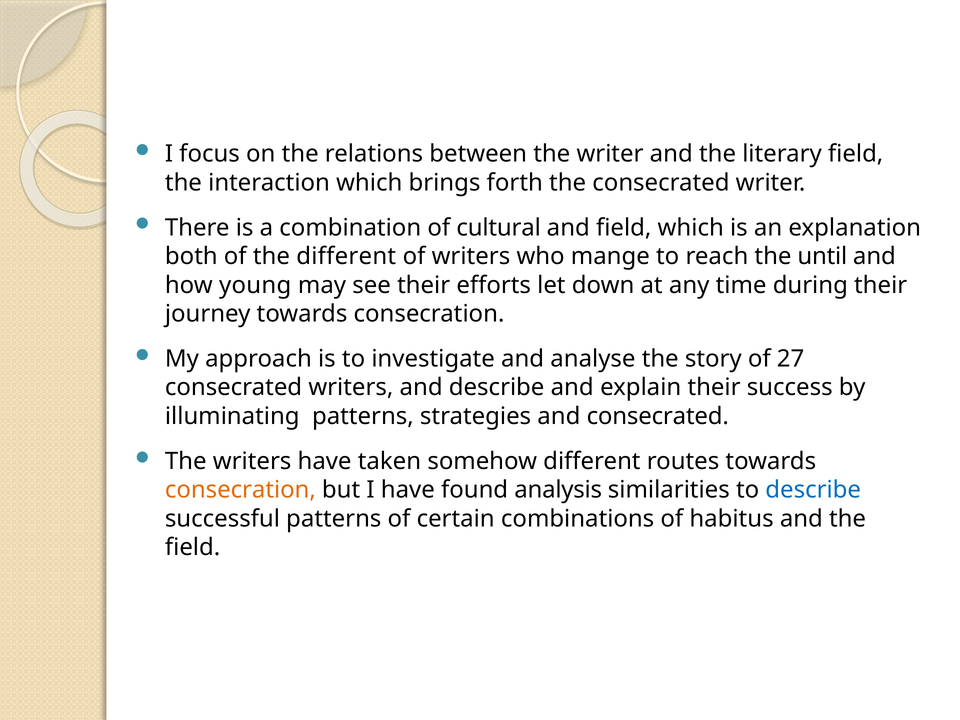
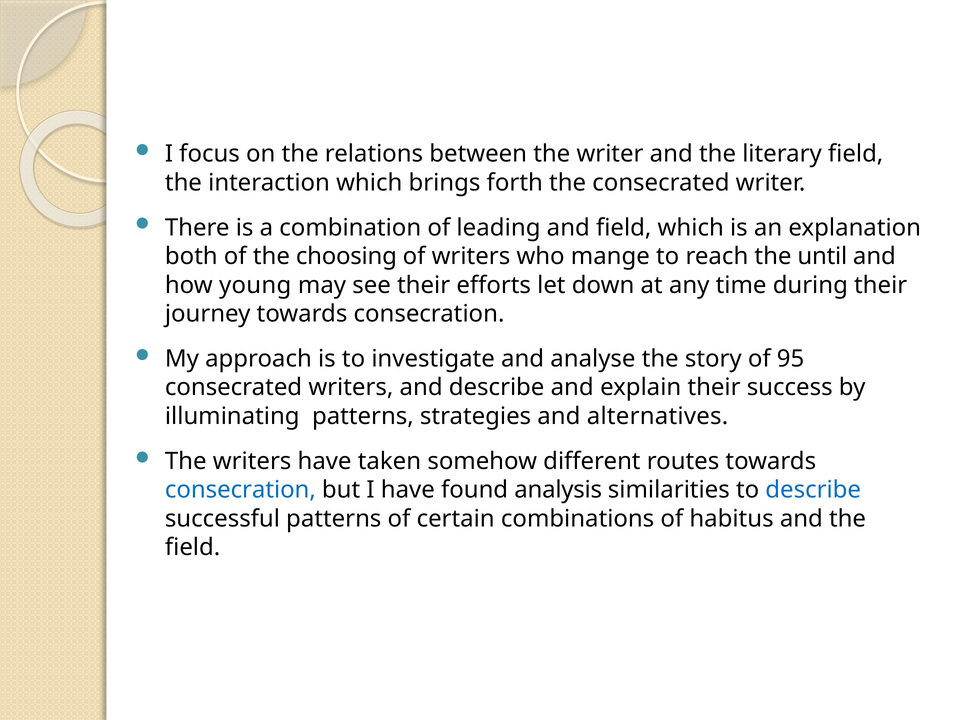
cultural: cultural -> leading (499, 228)
the different: different -> choosing (346, 256)
27: 27 -> 95 (791, 359)
and consecrated: consecrated -> alternatives (658, 416)
consecration colour: orange -> blue (240, 490)
